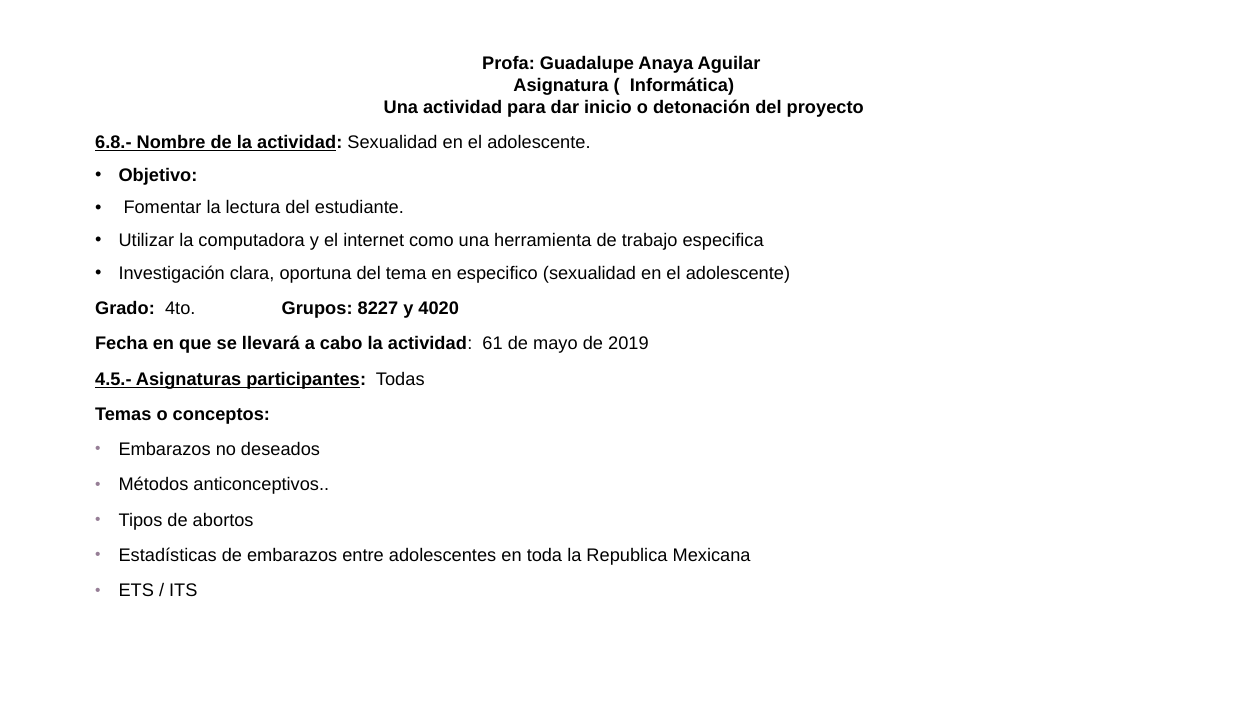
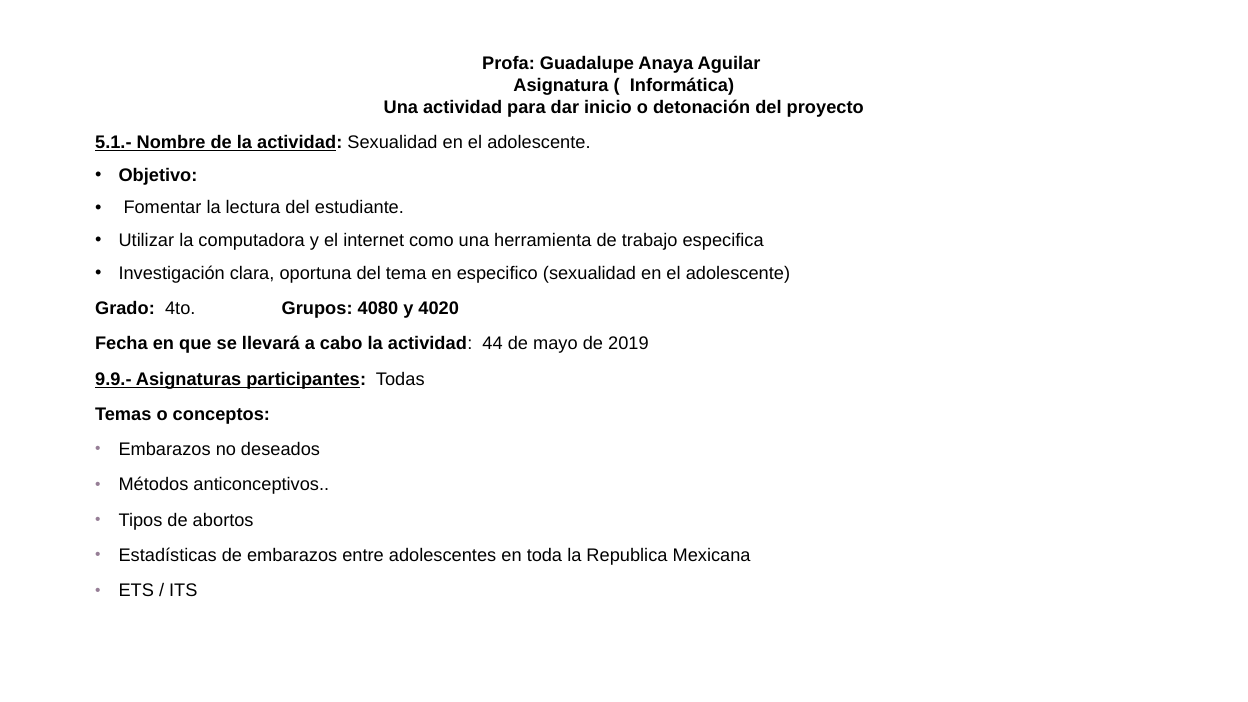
6.8.-: 6.8.- -> 5.1.- (113, 143)
8227: 8227 -> 4080 (378, 309)
61: 61 -> 44 (493, 344)
4.5.-: 4.5.- -> 9.9.- (113, 379)
